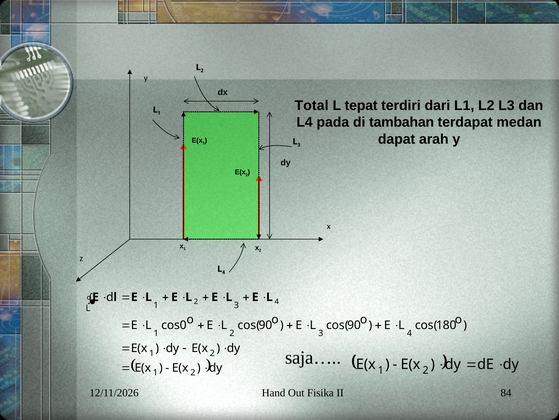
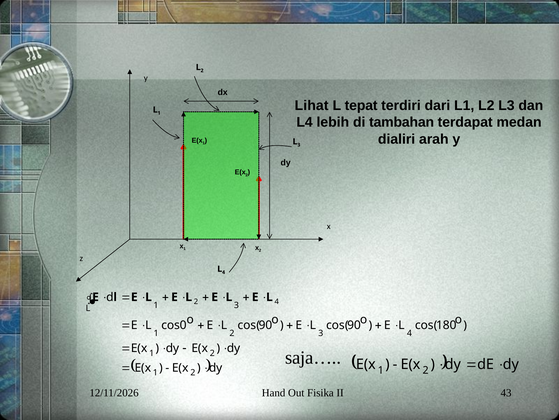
Total: Total -> Lihat (312, 105)
pada: pada -> lebih (333, 122)
dapat: dapat -> dialiri (397, 139)
84: 84 -> 43 (506, 392)
